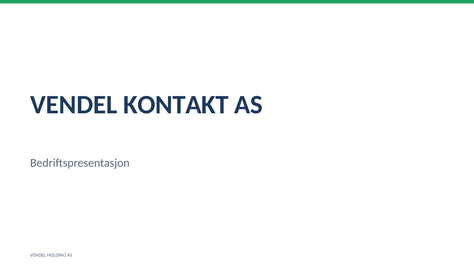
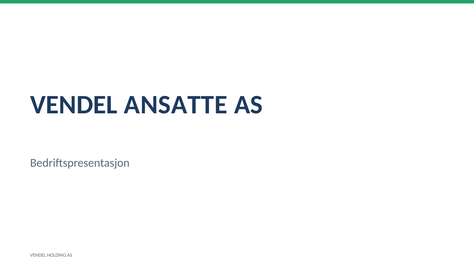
KONTAKT: KONTAKT -> ANSATTE (176, 105)
